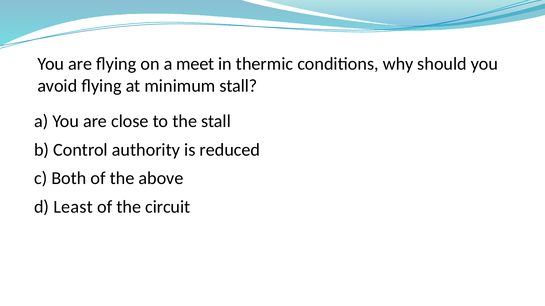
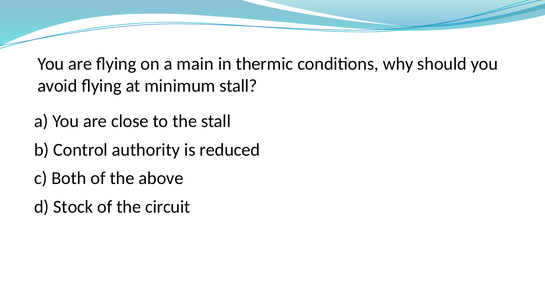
meet: meet -> main (195, 64)
Least: Least -> Stock (73, 207)
